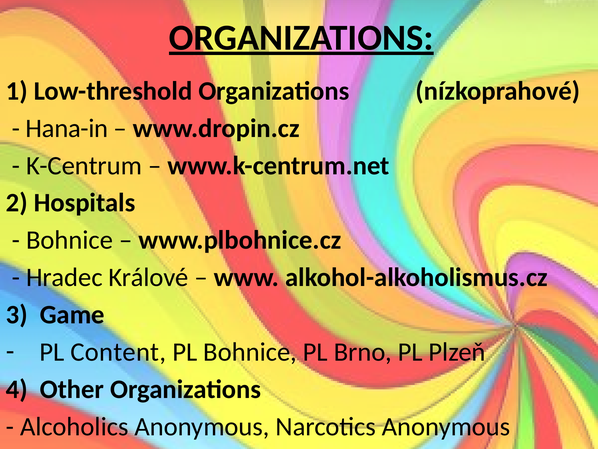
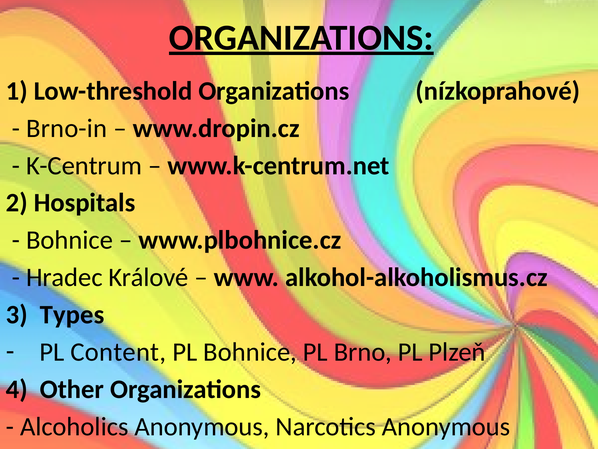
Hana-in: Hana-in -> Brno-in (67, 128)
Game: Game -> Types (72, 314)
